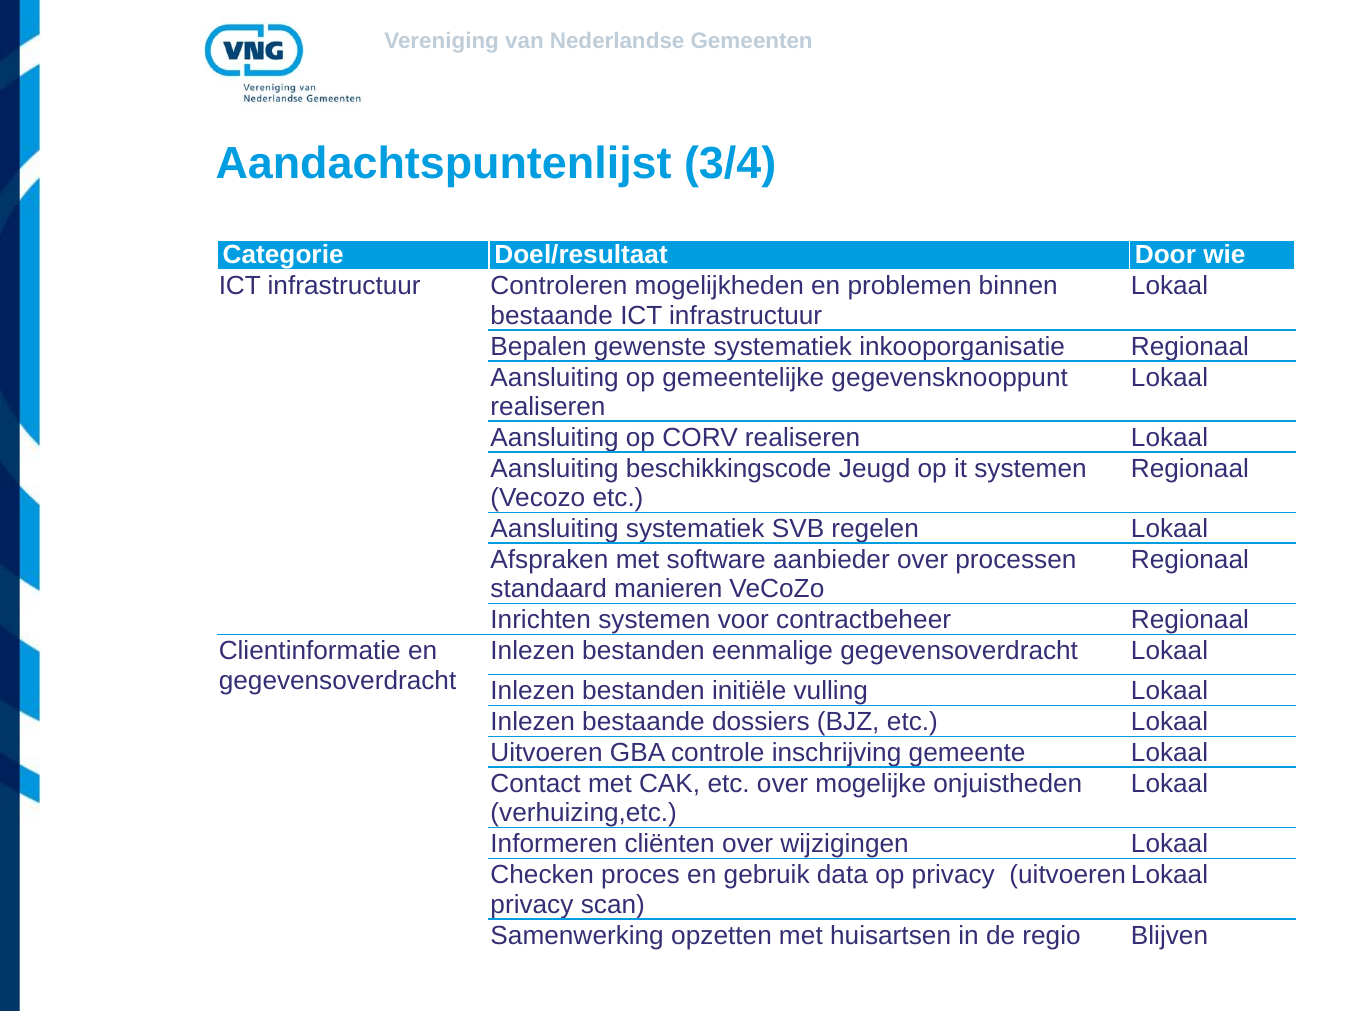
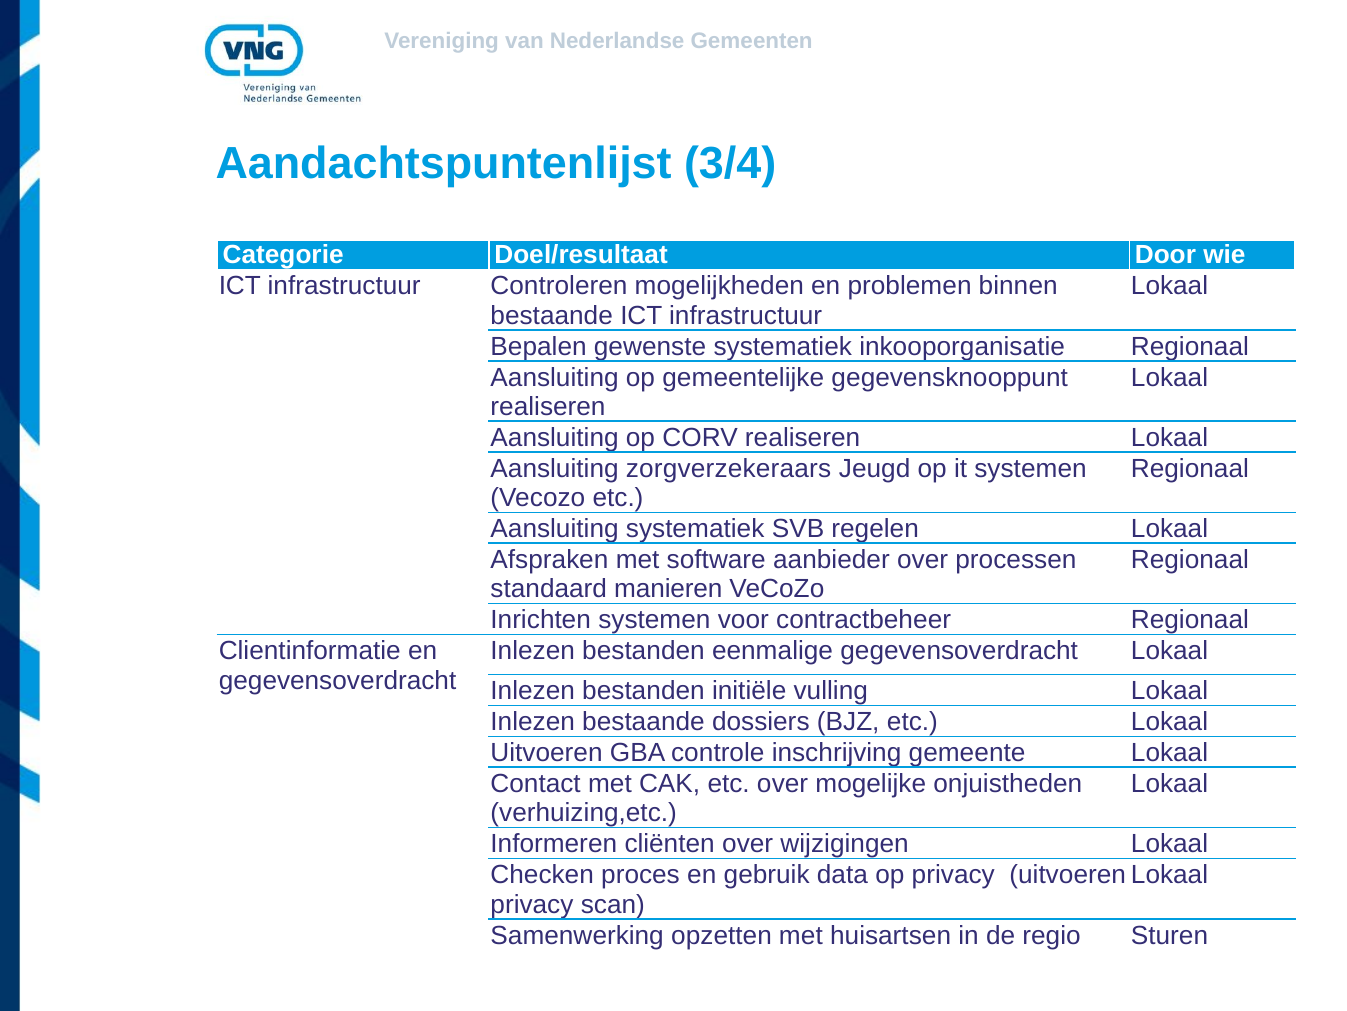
beschikkingscode: beschikkingscode -> zorgverzekeraars (729, 468)
Blijven: Blijven -> Sturen (1170, 935)
